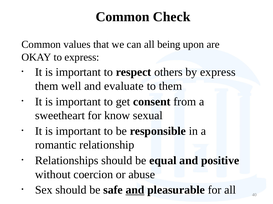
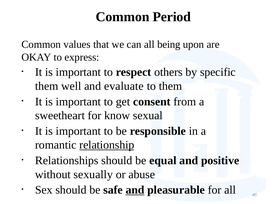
Check: Check -> Period (172, 17)
by express: express -> specific (218, 72)
relationship underline: none -> present (107, 145)
coercion: coercion -> sexually (93, 175)
